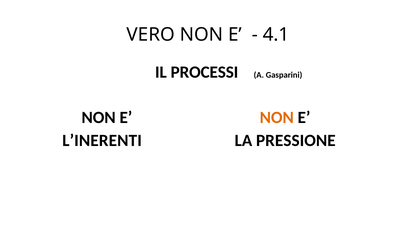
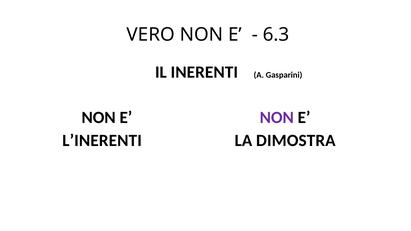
4.1: 4.1 -> 6.3 (276, 35)
PROCESSI: PROCESSI -> INERENTI (204, 72)
NON colour: orange -> purple (277, 118)
PRESSIONE: PRESSIONE -> DIMOSTRA (296, 140)
